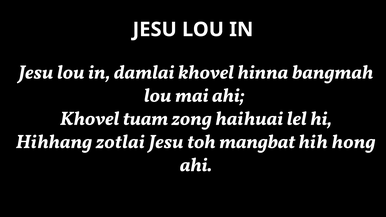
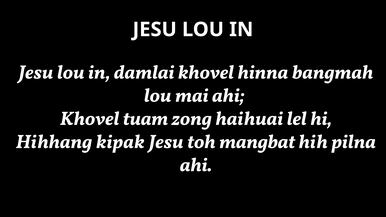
zotlai: zotlai -> kipak (120, 142)
hong: hong -> pilna (354, 142)
